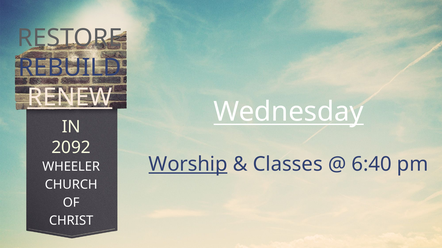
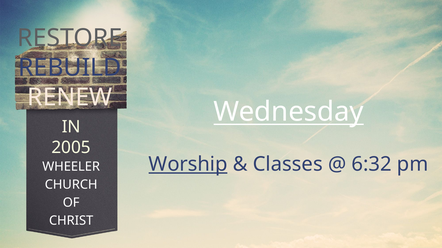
RENEW underline: present -> none (70, 98)
2092: 2092 -> 2005 (71, 148)
6:40: 6:40 -> 6:32 (372, 165)
